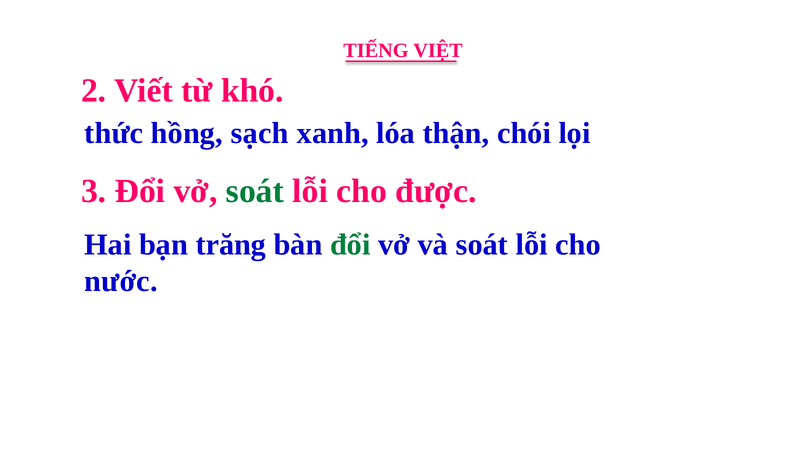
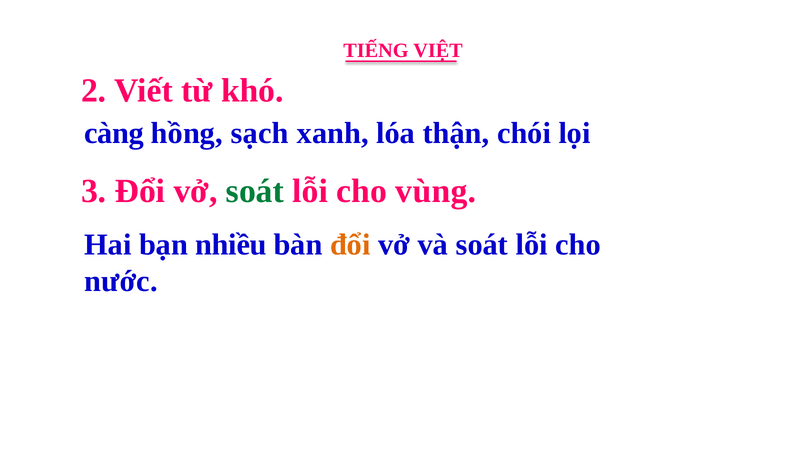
thức: thức -> càng (114, 133)
được: được -> vùng (436, 191)
trăng: trăng -> nhiều (231, 245)
đổi colour: green -> orange (350, 245)
